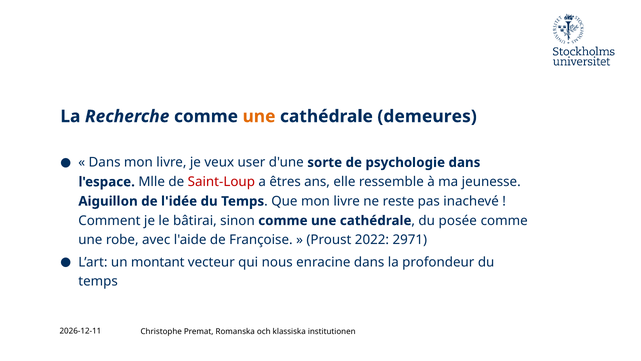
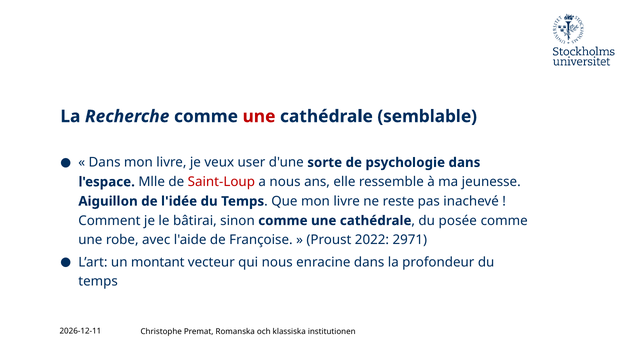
une colour: orange -> red (259, 116)
demeures: demeures -> semblable (427, 116)
a êtres: êtres -> nous (285, 182)
